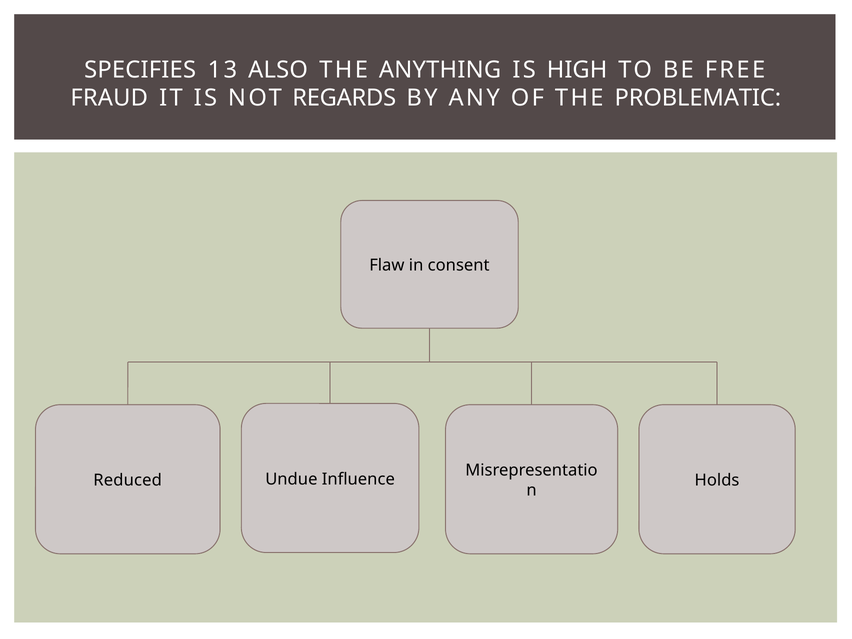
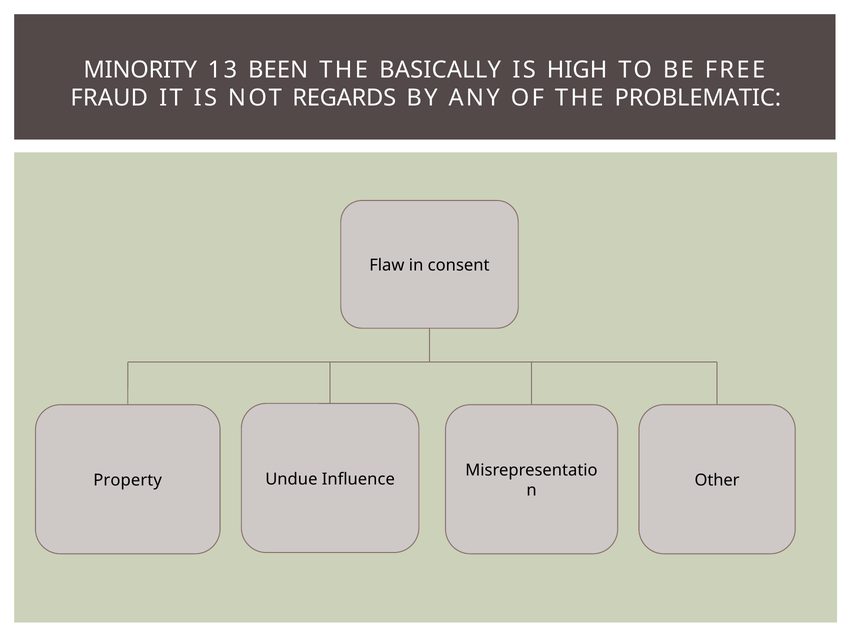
SPECIFIES: SPECIFIES -> MINORITY (140, 70)
ALSO: ALSO -> BEEN (278, 70)
ANYTHING: ANYTHING -> BASICALLY (440, 70)
Reduced: Reduced -> Property (128, 480)
Holds: Holds -> Other (717, 480)
